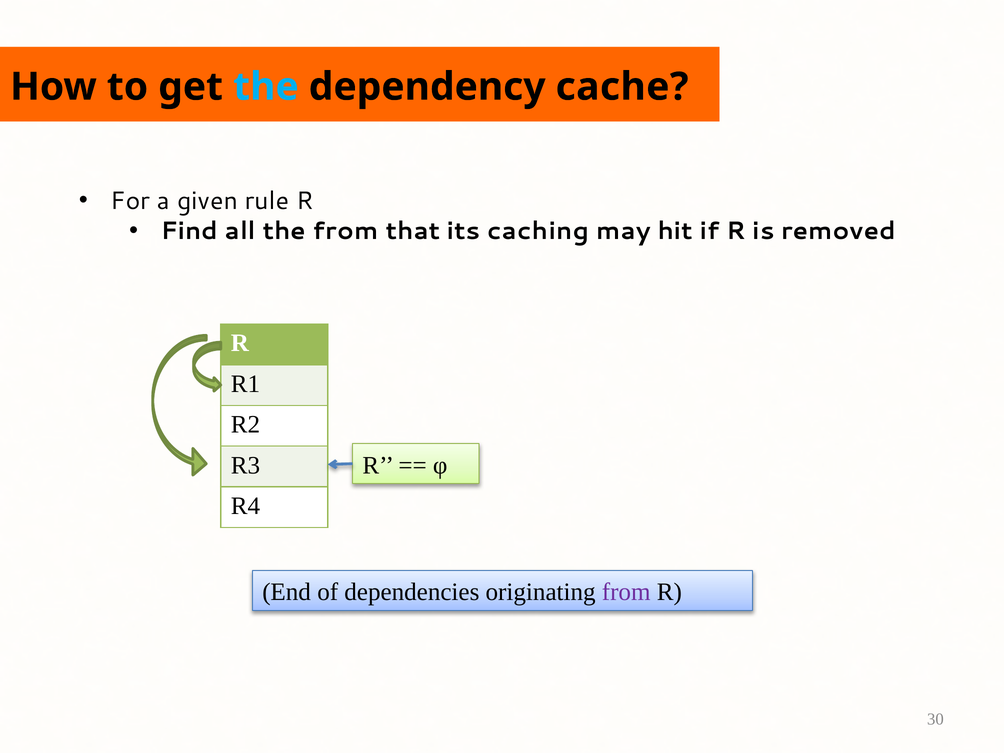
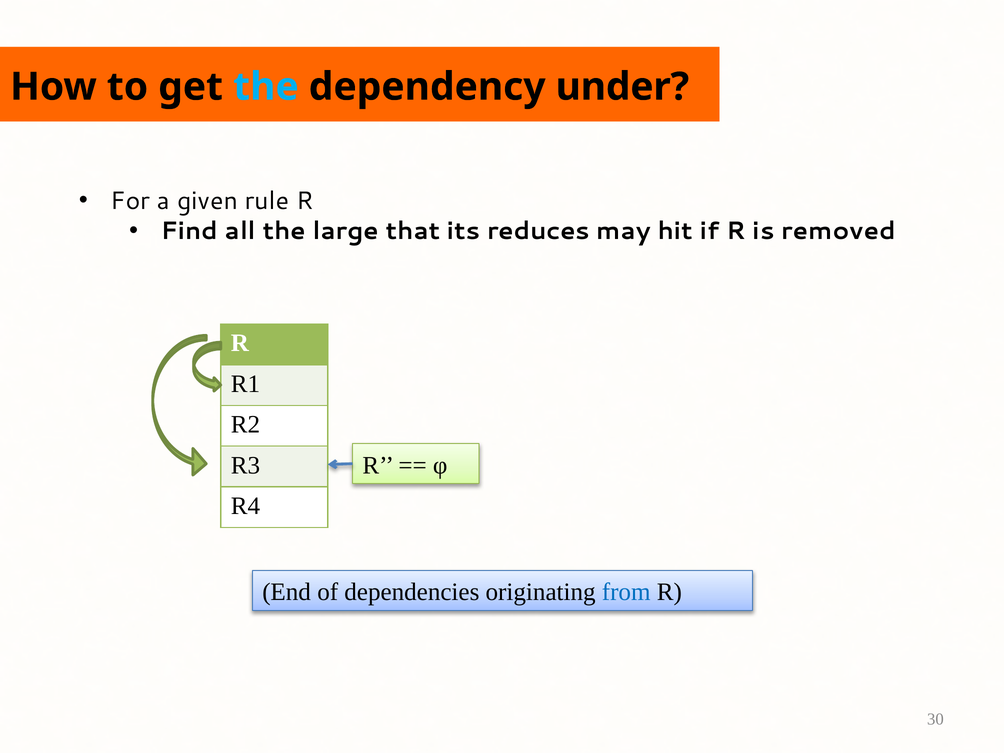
cache: cache -> under (622, 87)
the from: from -> large (346, 231)
caching: caching -> reduces (539, 231)
from colour: purple -> blue (626, 592)
